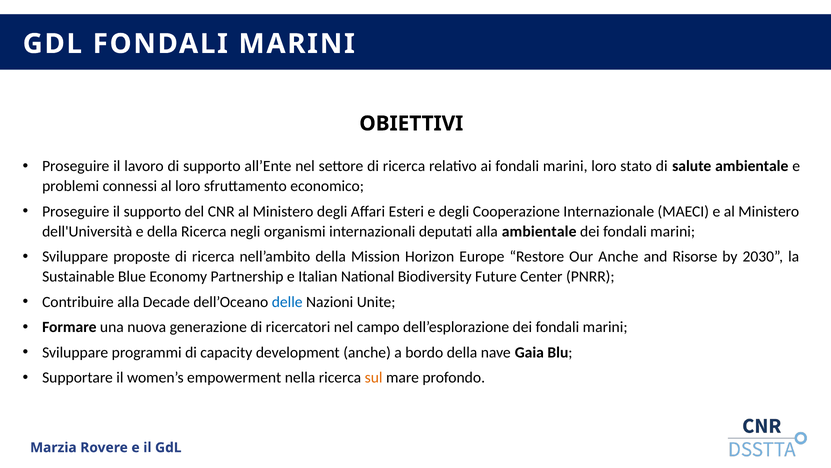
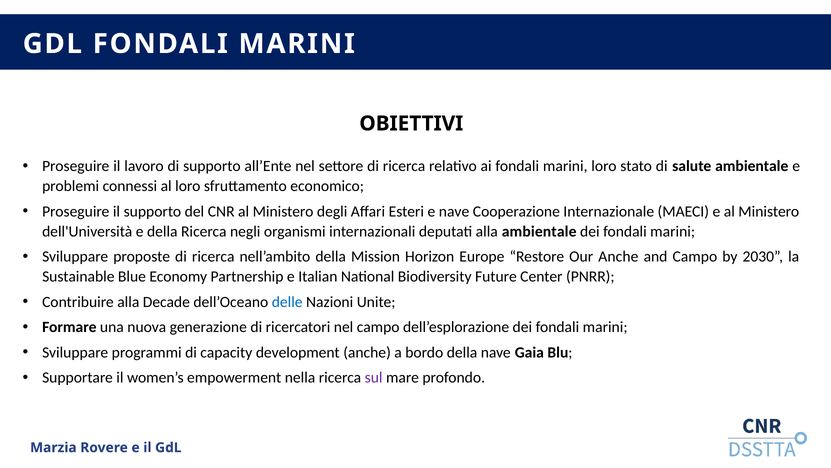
e degli: degli -> nave (454, 211)
and Risorse: Risorse -> Campo (695, 256)
sul colour: orange -> purple (374, 377)
